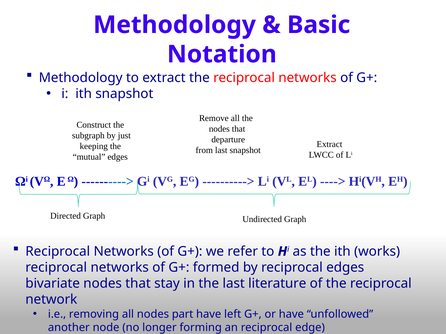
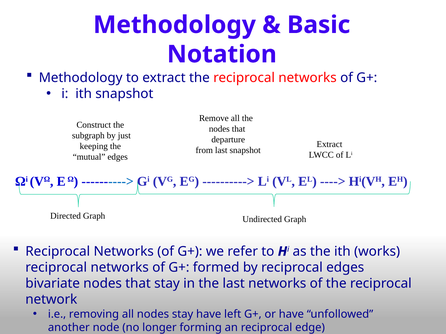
last literature: literature -> networks (277, 284)
nodes part: part -> stay (183, 315)
